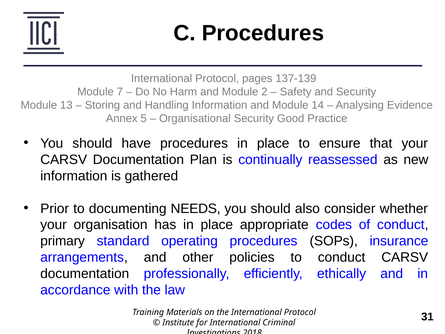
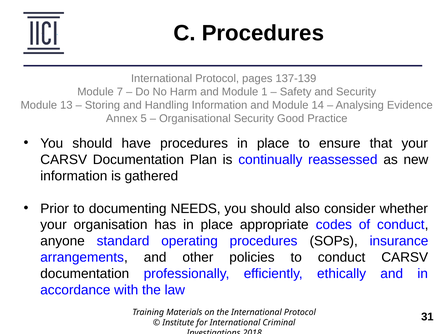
2: 2 -> 1 (264, 92)
primary: primary -> anyone (63, 241)
